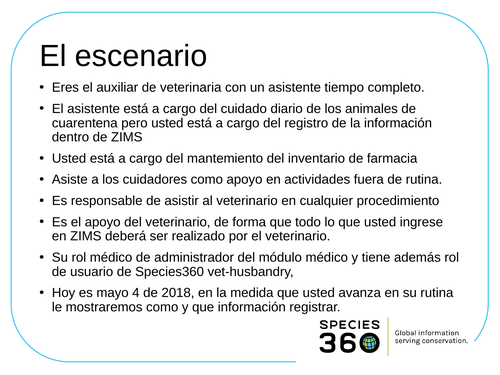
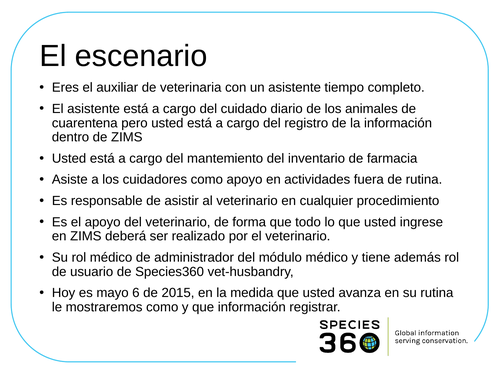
4: 4 -> 6 (136, 293)
2018: 2018 -> 2015 (178, 293)
